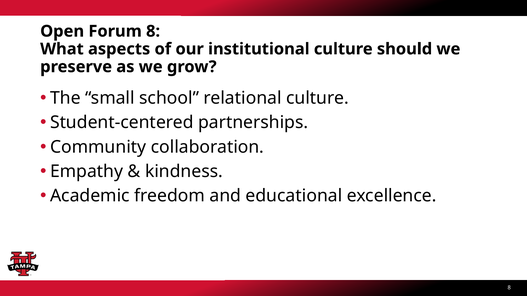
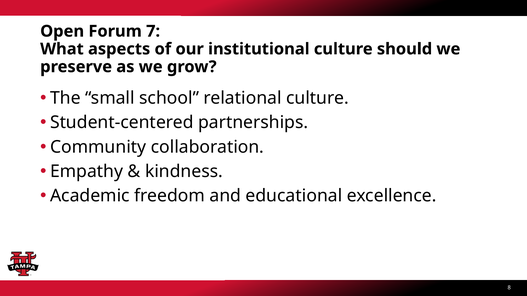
Forum 8: 8 -> 7 (153, 31)
